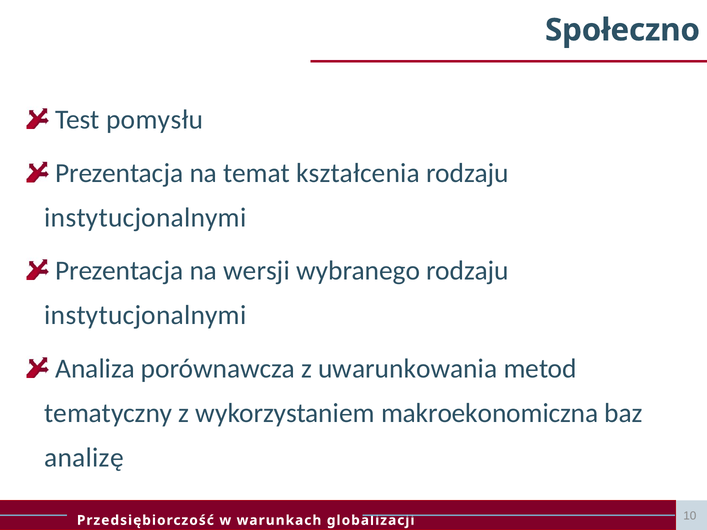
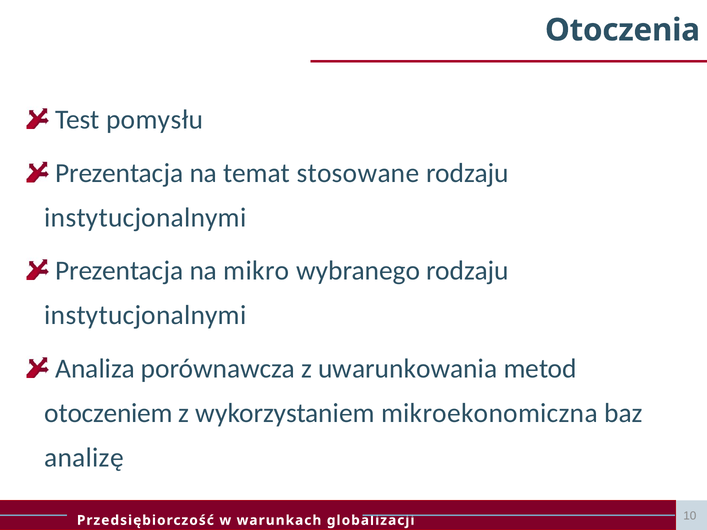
Społeczno: Społeczno -> Otoczenia (623, 30)
kształcenia: kształcenia -> stosowane (358, 173)
wersji: wersji -> mikro (256, 271)
tematyczny: tematyczny -> otoczeniem (108, 414)
makroekonomiczna: makroekonomiczna -> mikroekonomiczna (489, 414)
